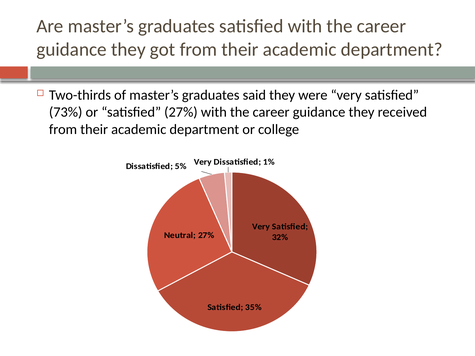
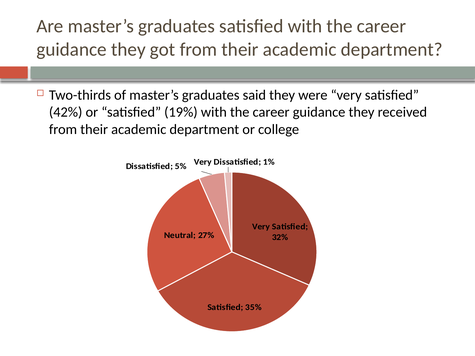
73%: 73% -> 42% (66, 112)
satisfied 27%: 27% -> 19% (181, 112)
